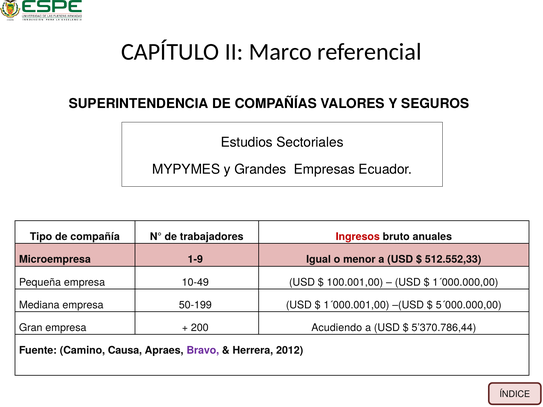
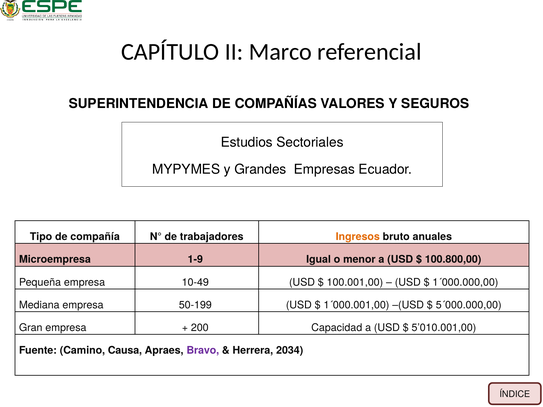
Ingresos colour: red -> orange (358, 237)
512.552,33: 512.552,33 -> 100.800,00 (453, 260)
Acudiendo: Acudiendo -> Capacidad (337, 328)
5’370.786,44: 5’370.786,44 -> 5’010.001,00 (444, 328)
2012: 2012 -> 2034 (290, 350)
